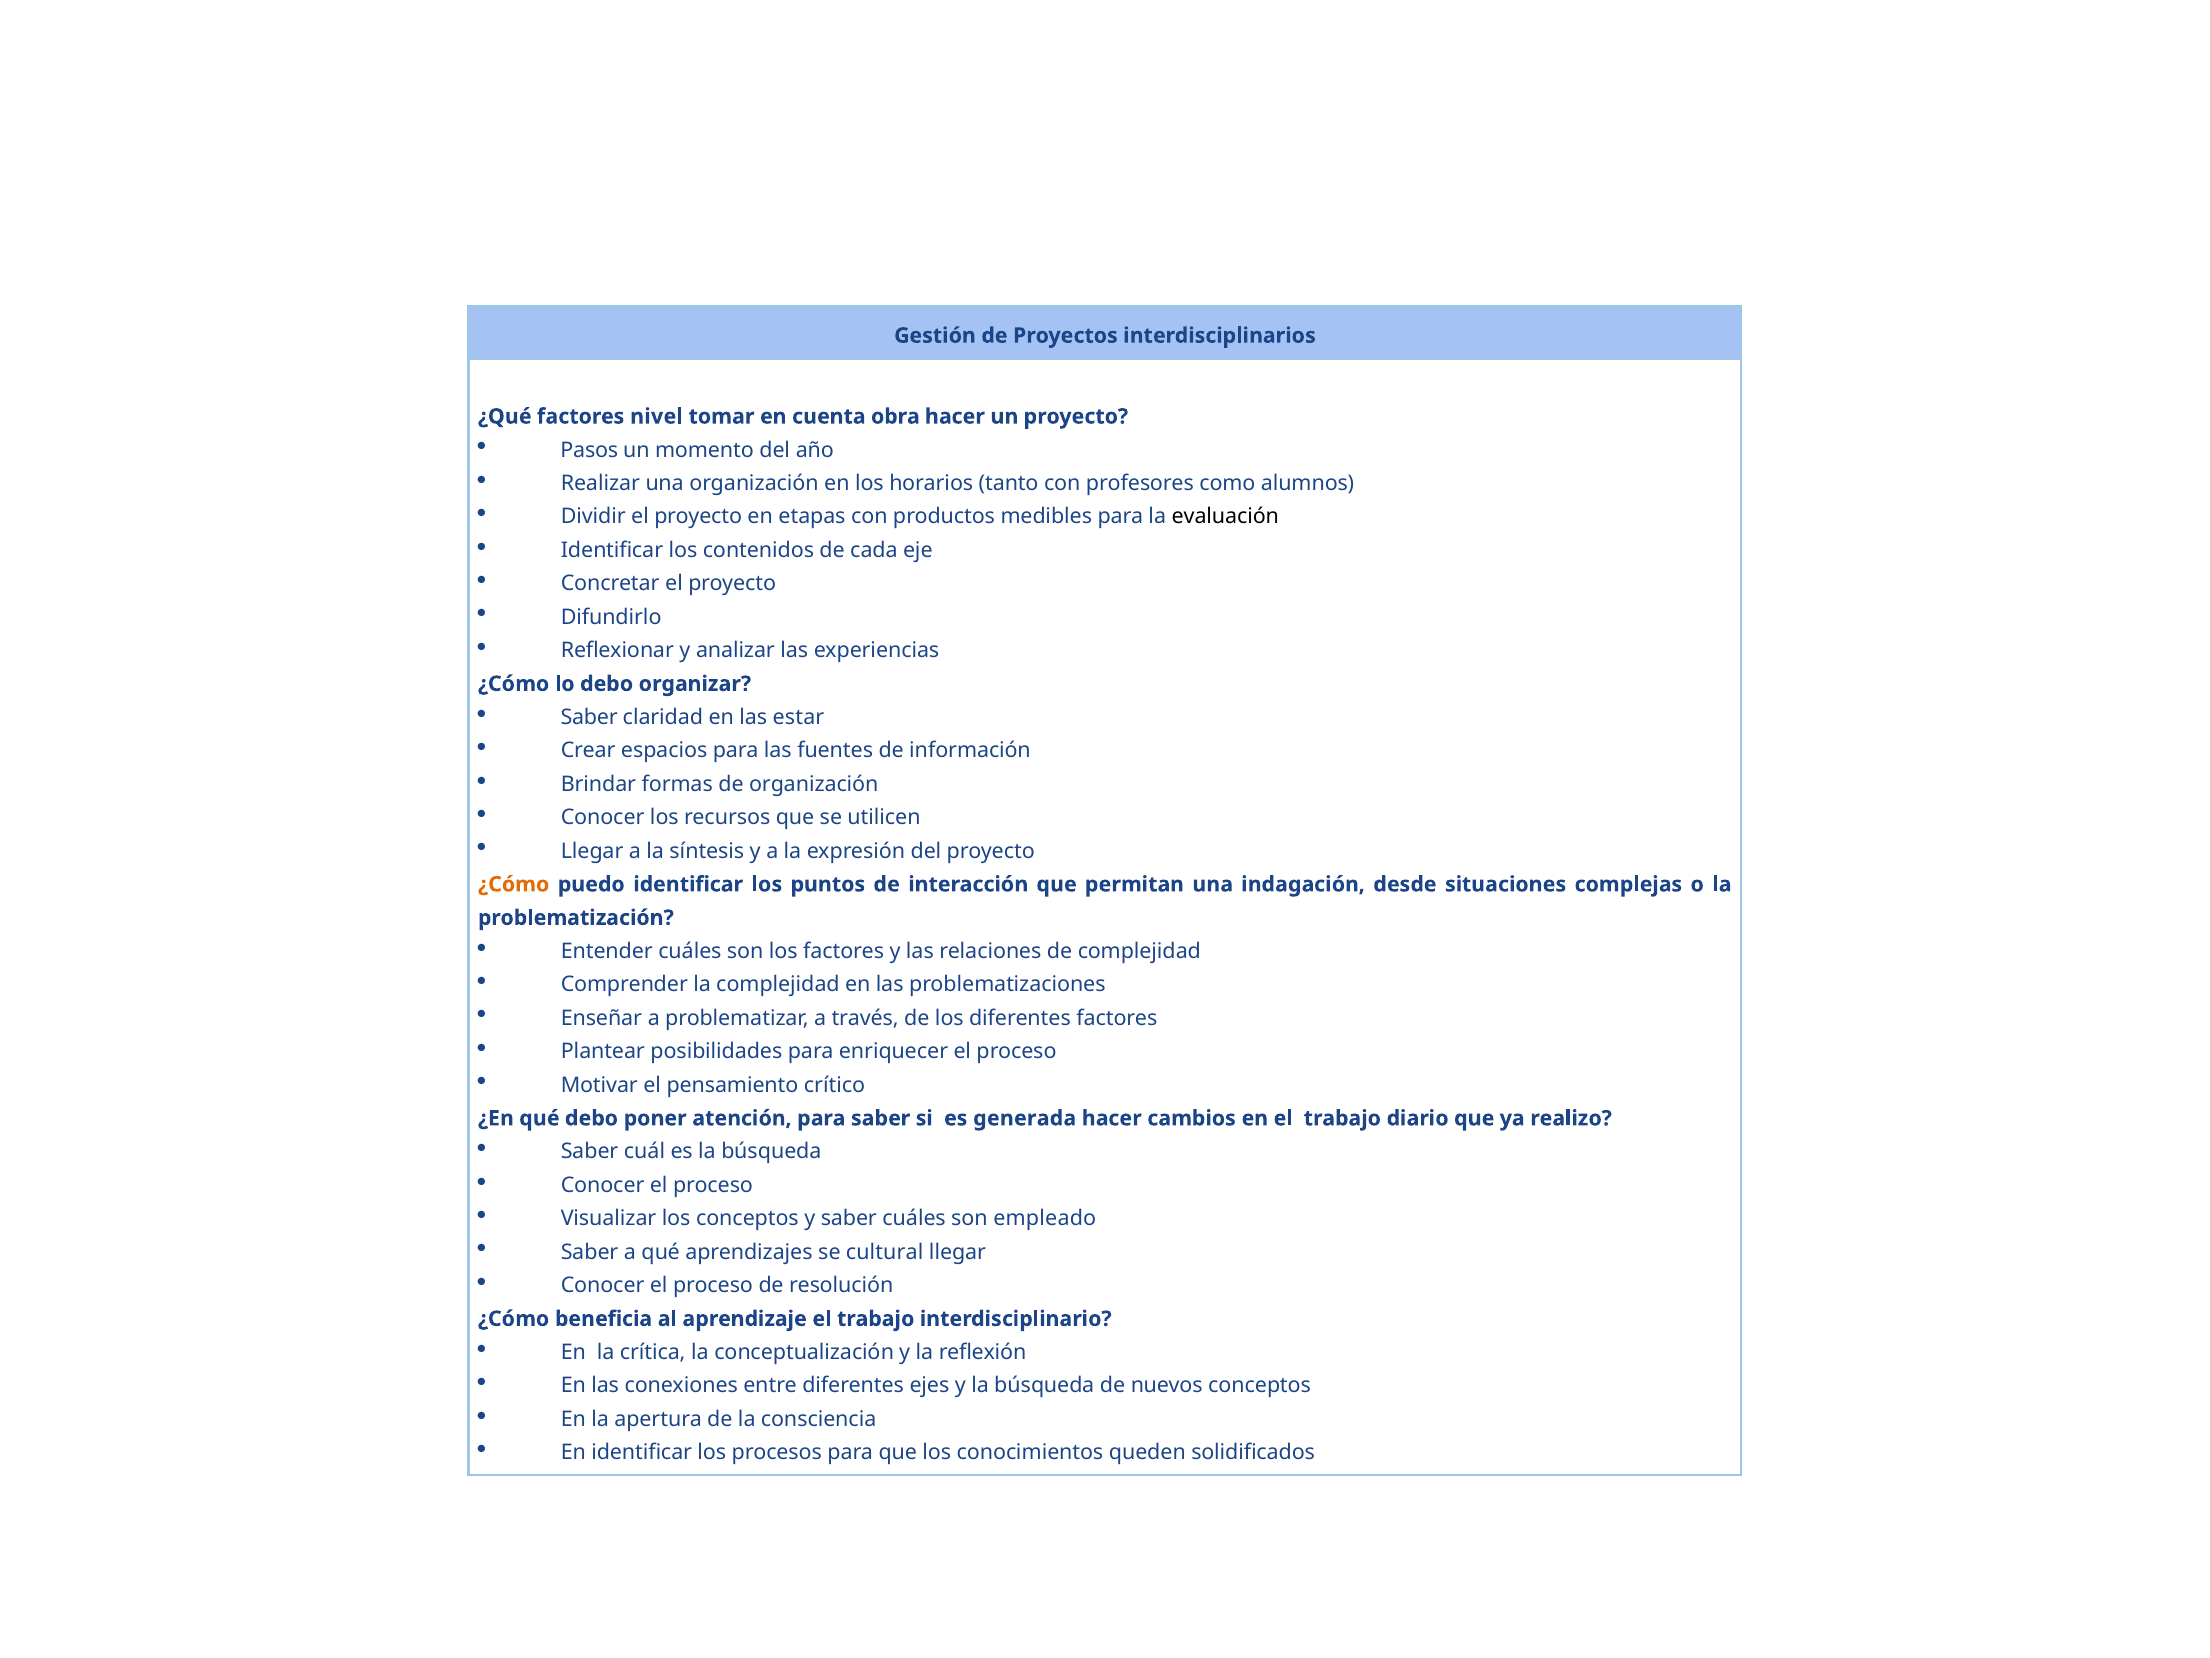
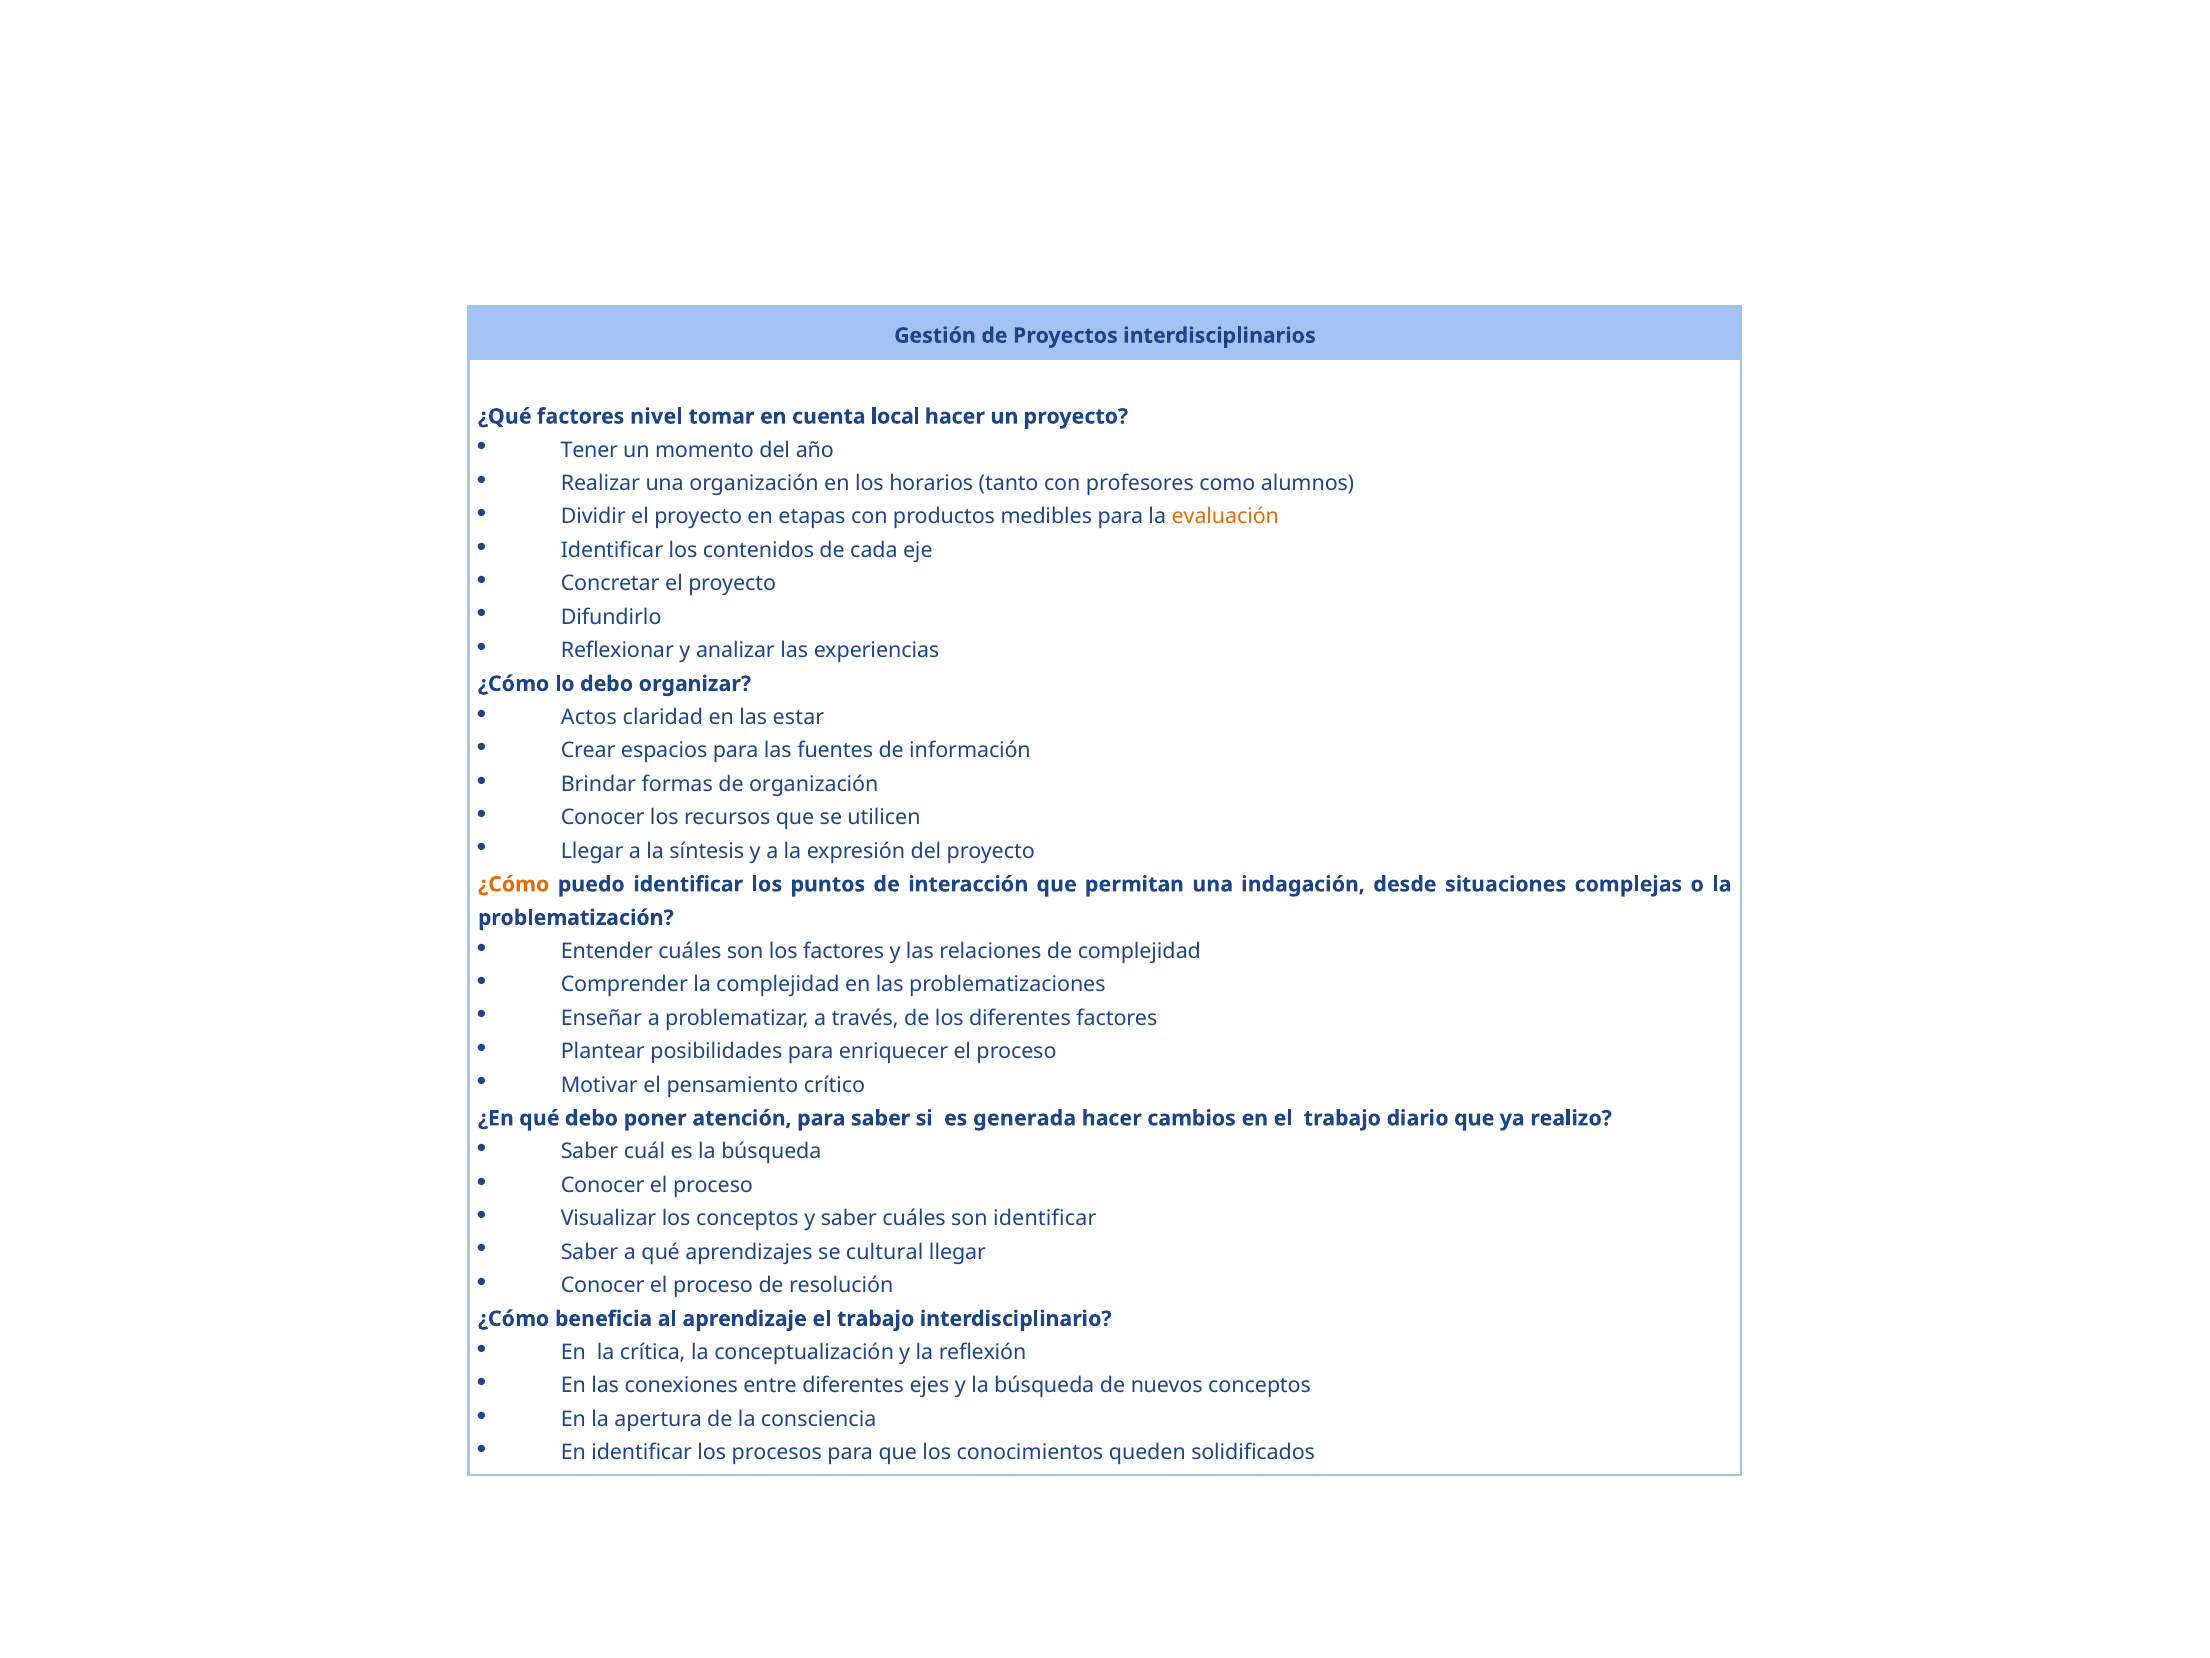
obra: obra -> local (895, 416)
Pasos: Pasos -> Tener (589, 450)
evaluación colour: black -> orange (1225, 517)
Saber: Saber -> Actos (589, 717)
son empleado: empleado -> identificar (1045, 1218)
